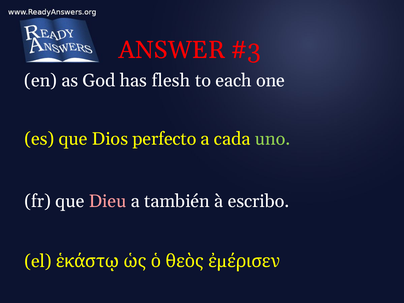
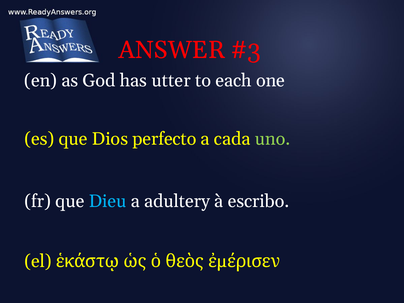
flesh: flesh -> utter (171, 80)
Dieu colour: pink -> light blue (108, 201)
también: también -> adultery (177, 201)
